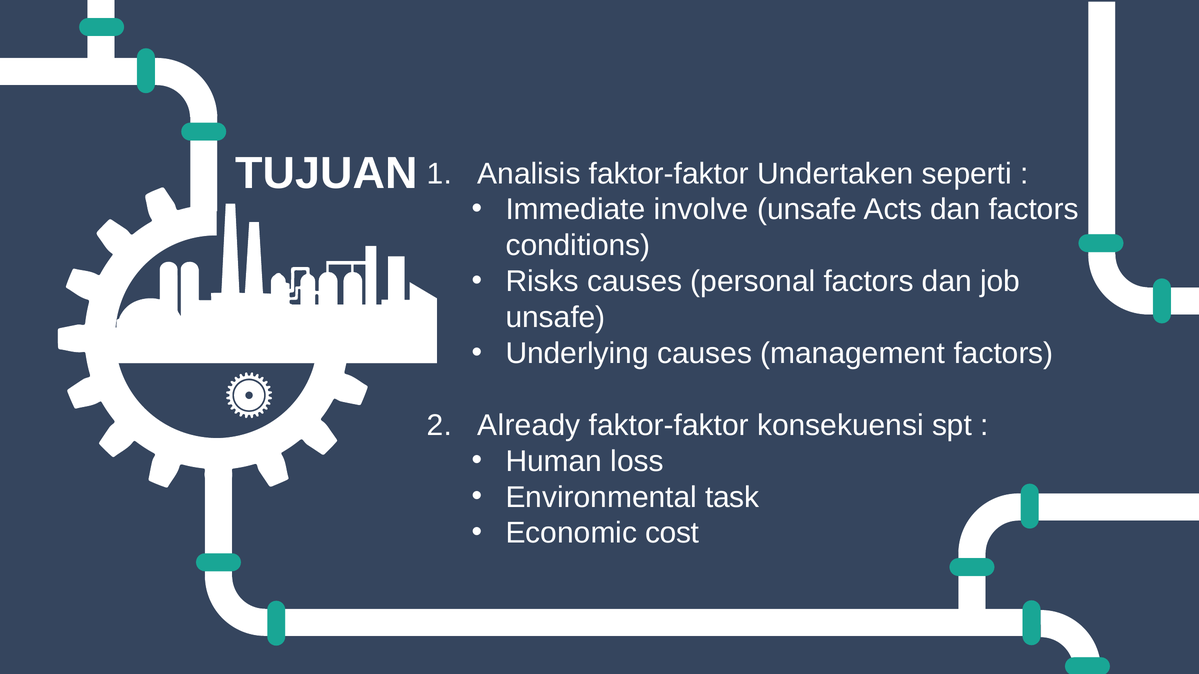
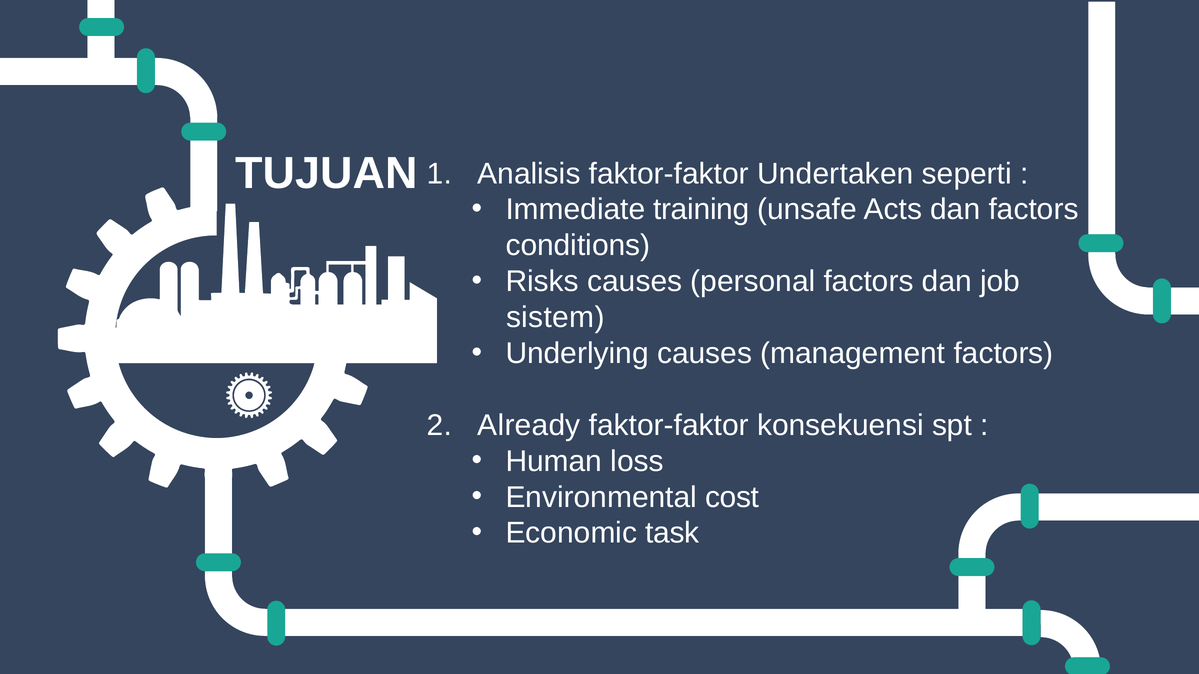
involve: involve -> training (701, 210)
unsafe: unsafe -> sistem (555, 318)
task: task -> cost (732, 497)
cost: cost -> task (672, 533)
